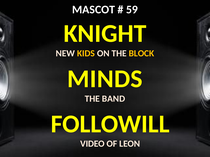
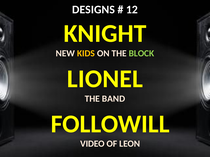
MASCOT: MASCOT -> DESIGNS (93, 10)
59: 59 -> 12 (132, 10)
BLOCK colour: yellow -> light green (141, 53)
MINDS: MINDS -> LIONEL (105, 79)
